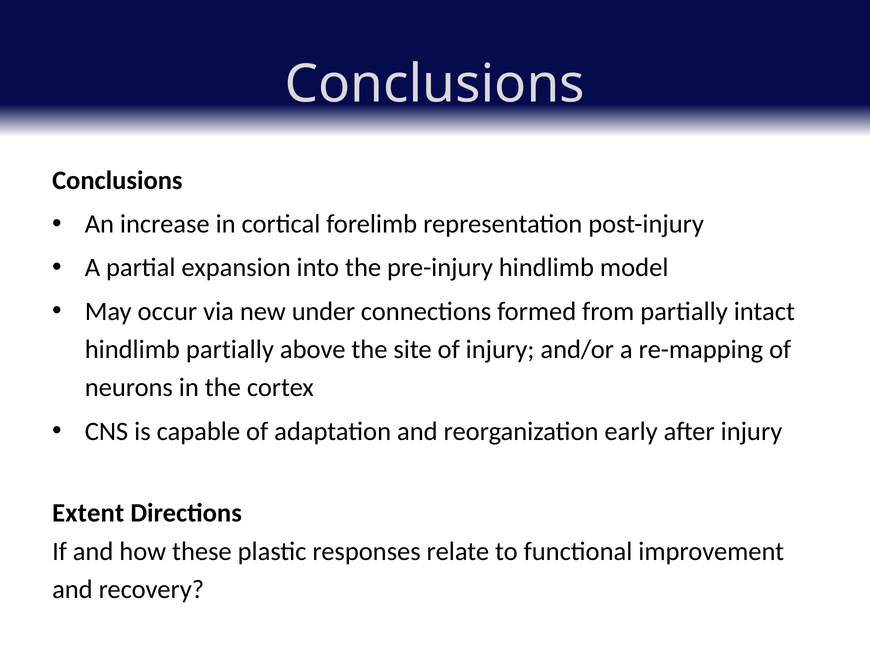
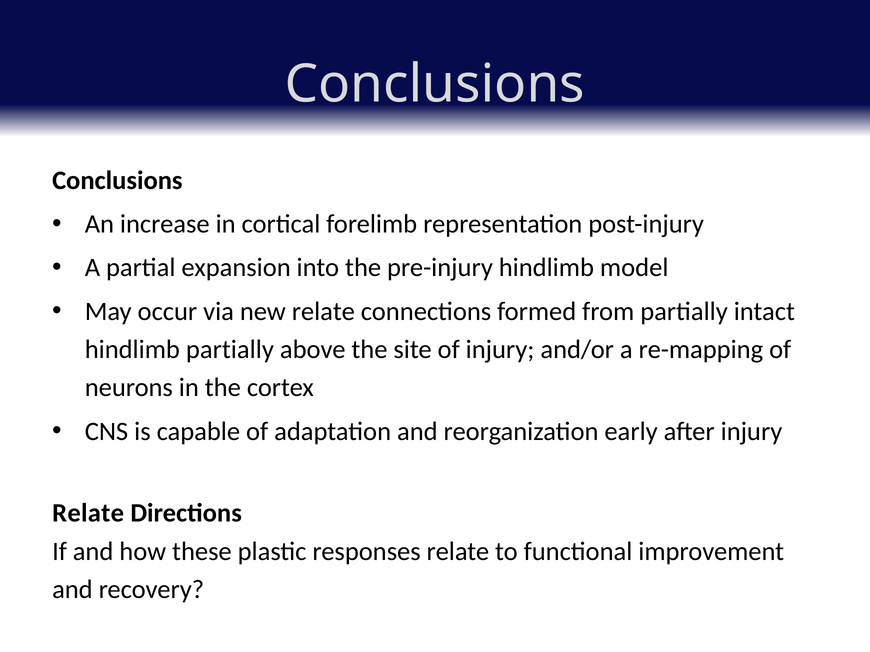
new under: under -> relate (323, 311)
Extent: Extent -> Relate (88, 513)
